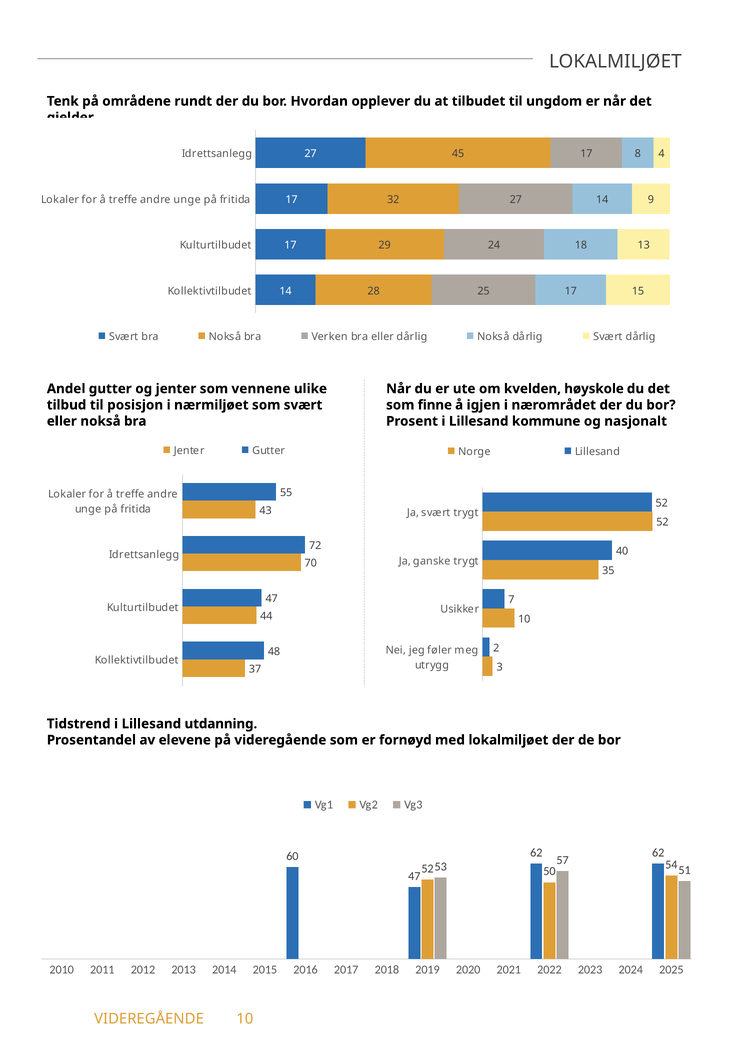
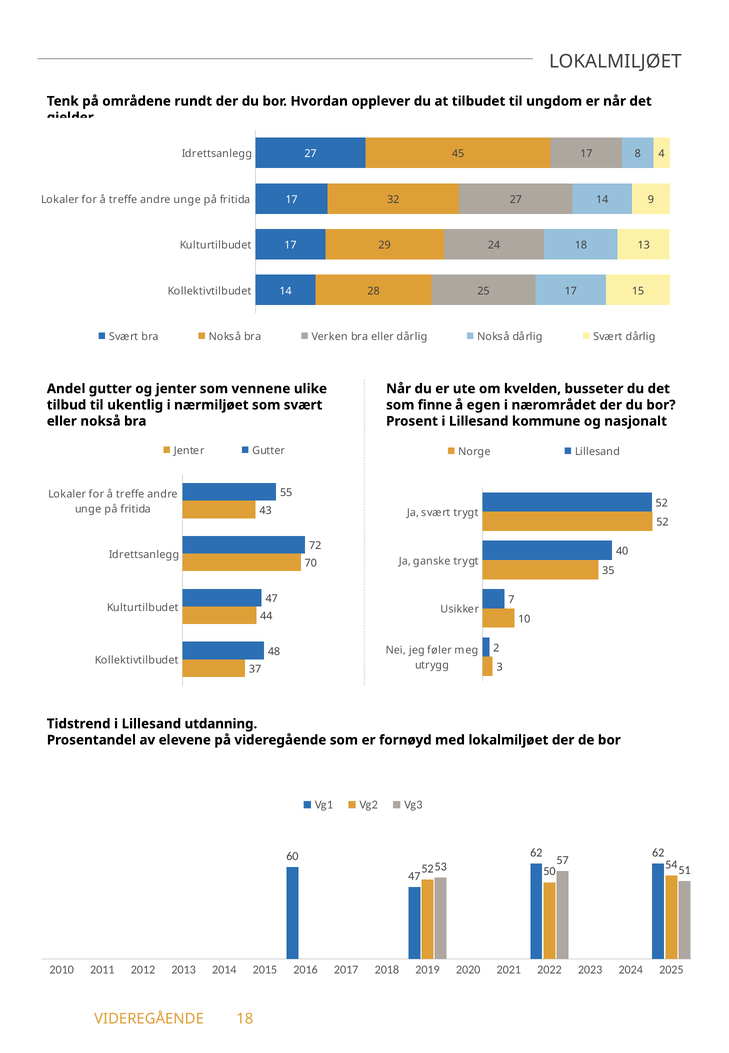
høyskole: høyskole -> busseter (594, 389)
posisjon: posisjon -> ukentlig (135, 405)
igjen: igjen -> egen (483, 405)
VIDEREGÅENDE 10: 10 -> 18 (245, 1019)
